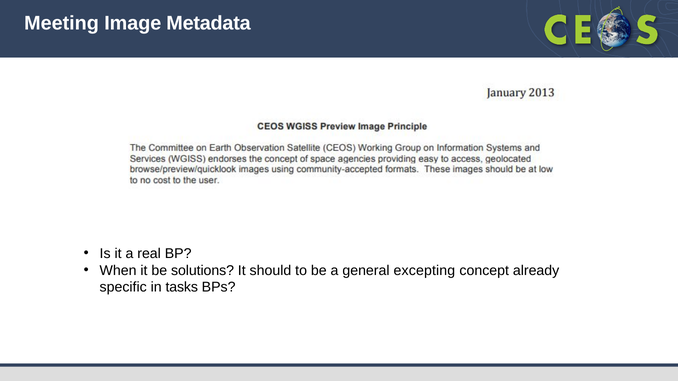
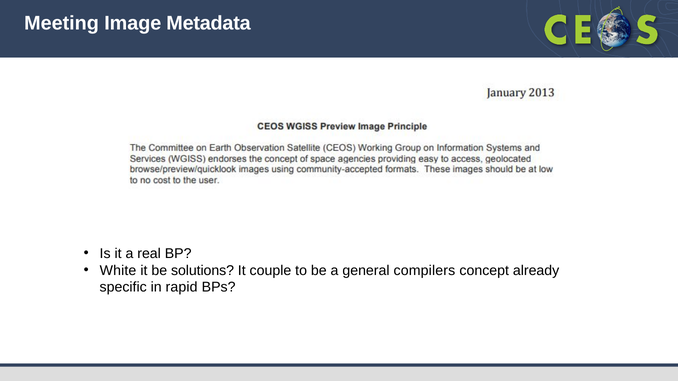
When: When -> White (118, 271)
should: should -> couple (270, 271)
excepting: excepting -> compilers (424, 271)
tasks: tasks -> rapid (182, 288)
